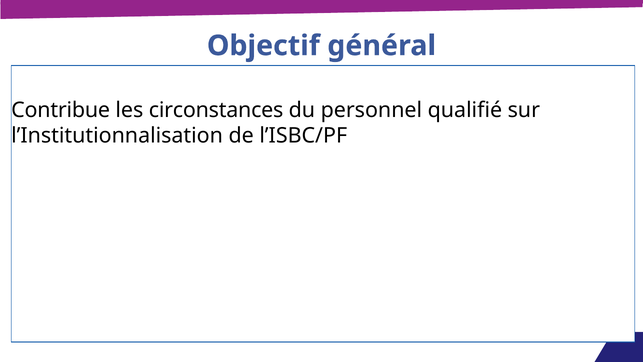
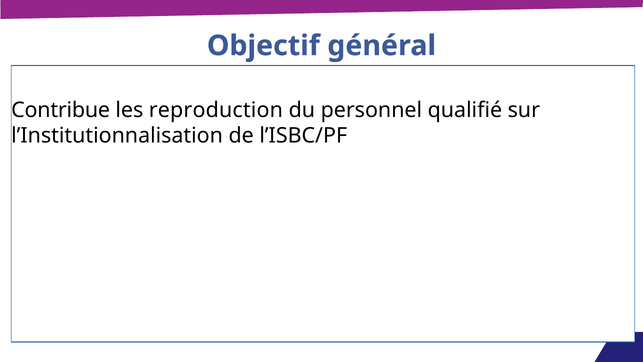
circonstances: circonstances -> reproduction (216, 110)
